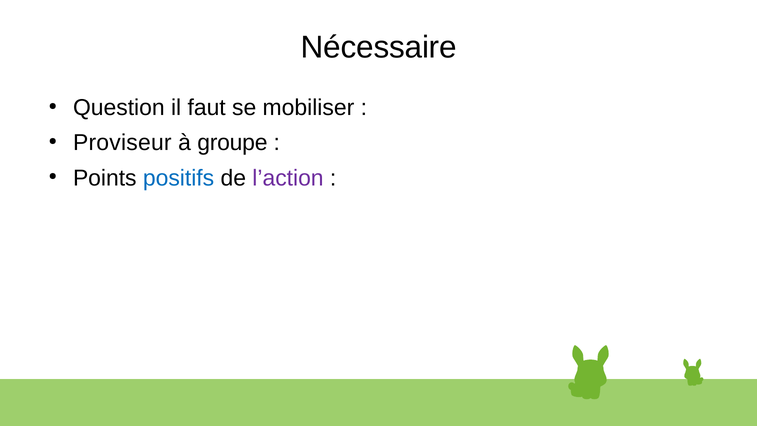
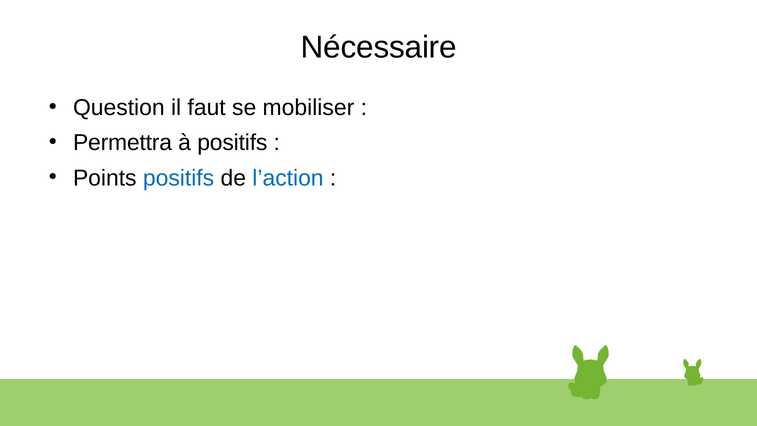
Proviseur: Proviseur -> Permettra (123, 143)
à groupe: groupe -> positifs (232, 143)
l’action colour: purple -> blue (288, 178)
